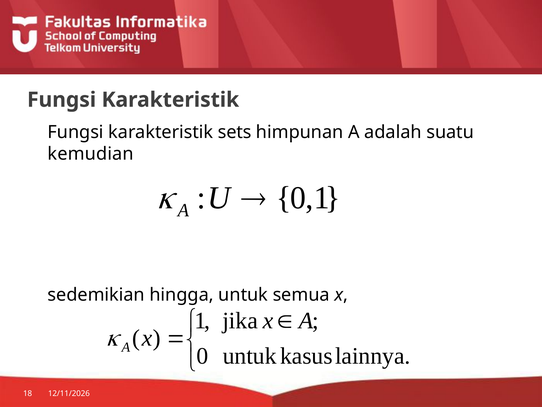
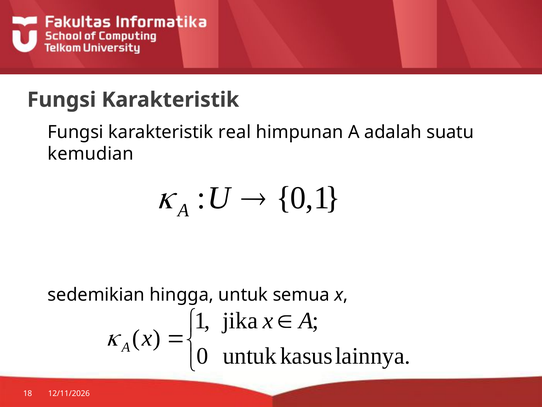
sets: sets -> real (235, 132)
